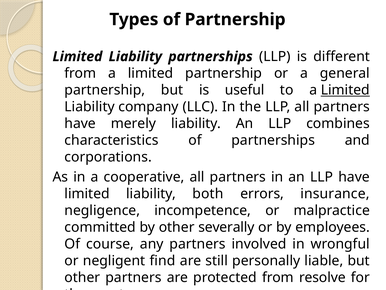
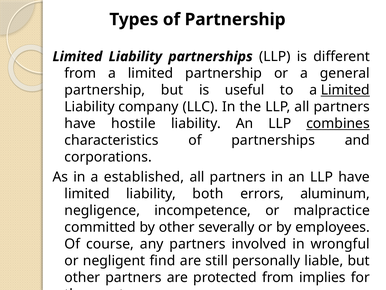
merely: merely -> hostile (133, 123)
combines underline: none -> present (338, 123)
cooperative: cooperative -> established (144, 177)
insurance: insurance -> aluminum (335, 193)
resolve: resolve -> implies (322, 277)
